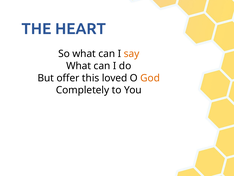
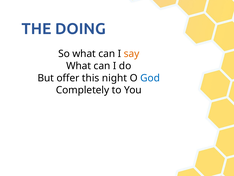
HEART: HEART -> DOING (80, 29)
loved: loved -> night (114, 78)
God colour: orange -> blue (150, 78)
